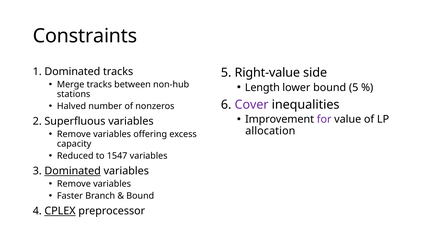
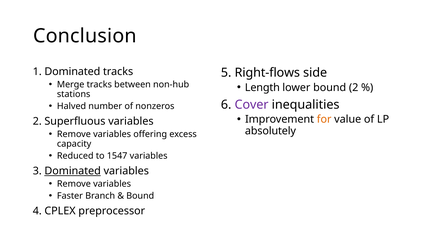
Constraints: Constraints -> Conclusion (85, 36)
Right-value: Right-value -> Right-flows (267, 73)
bound 5: 5 -> 2 (354, 87)
for colour: purple -> orange (324, 119)
allocation: allocation -> absolutely (270, 131)
CPLEX underline: present -> none (60, 211)
